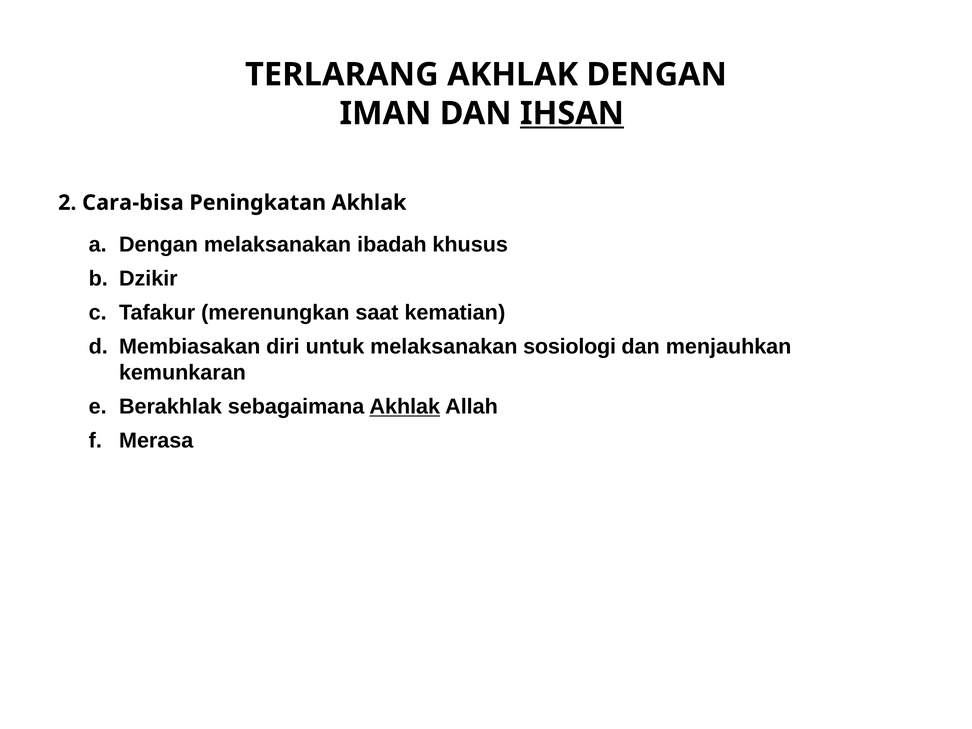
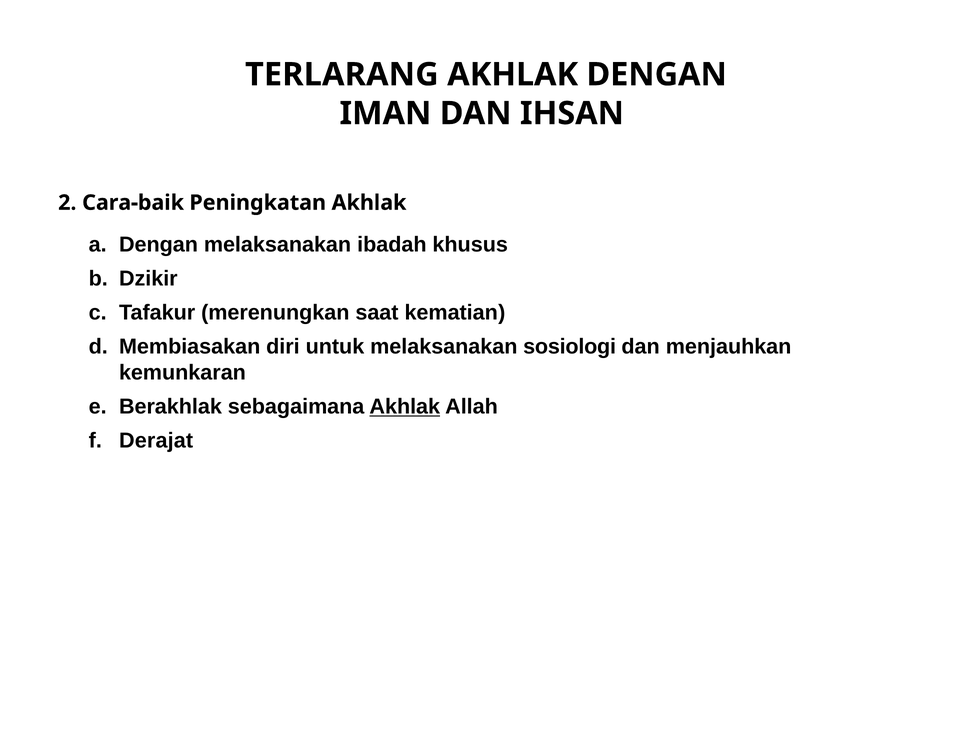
IHSAN underline: present -> none (572, 113)
Cara-bisa: Cara-bisa -> Cara-baik (133, 203)
Merasa: Merasa -> Derajat (156, 441)
